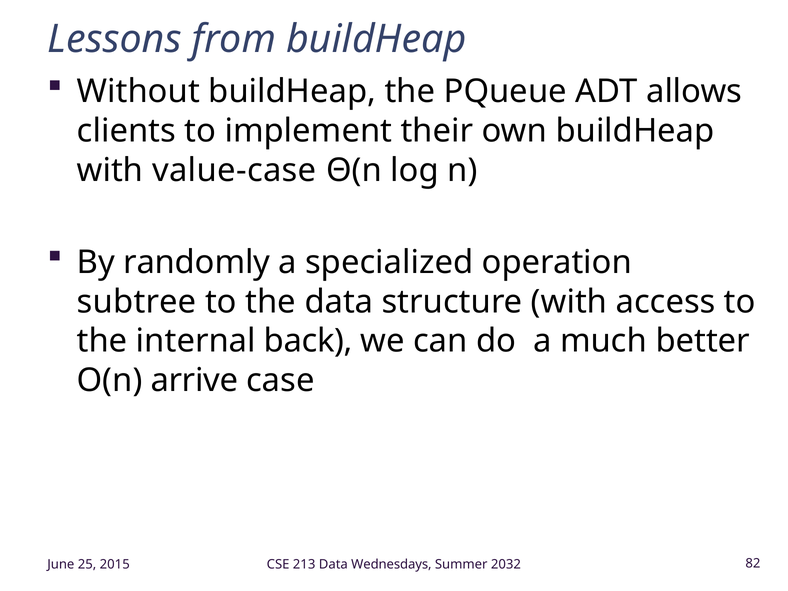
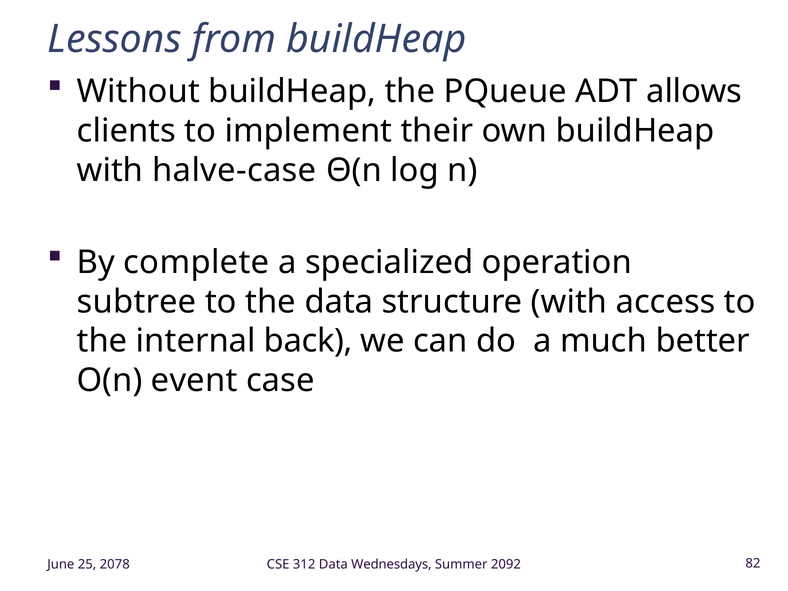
value-case: value-case -> halve-case (234, 170)
randomly: randomly -> complete (196, 262)
arrive: arrive -> event (194, 381)
2015: 2015 -> 2078 (115, 564)
213: 213 -> 312 (304, 564)
2032: 2032 -> 2092 (506, 564)
